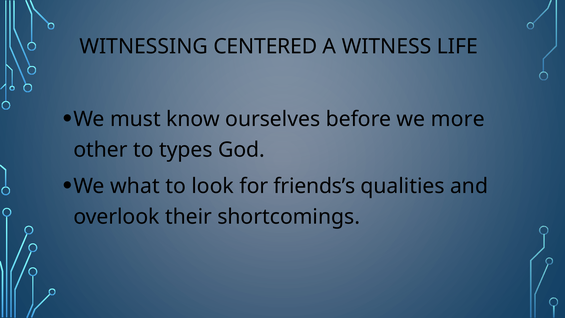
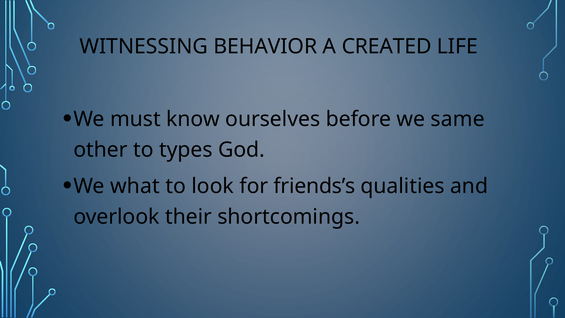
CENTERED: CENTERED -> BEHAVIOR (265, 46)
WITNESS: WITNESS -> CREATED (387, 46)
more: more -> same (458, 119)
